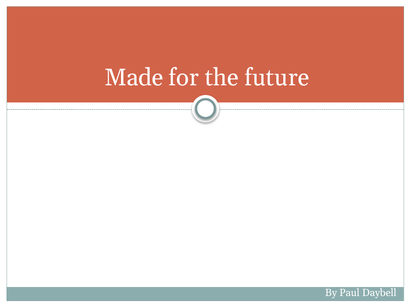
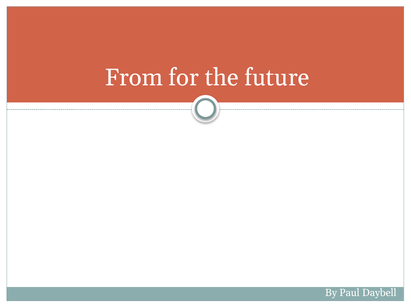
Made: Made -> From (134, 78)
